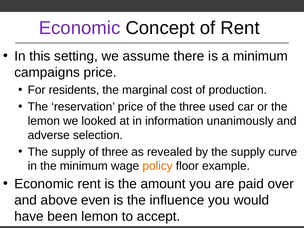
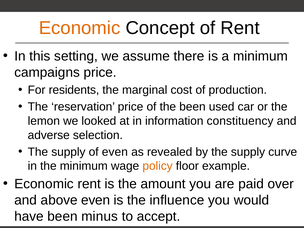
Economic colour: purple -> orange (80, 28)
the three: three -> been (192, 107)
unanimously: unanimously -> constituency (240, 121)
of three: three -> even (115, 152)
been lemon: lemon -> minus (100, 216)
